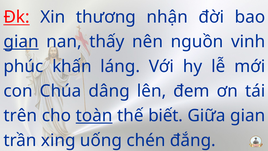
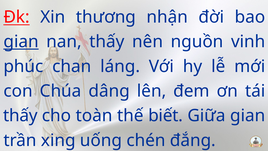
khấn: khấn -> chan (72, 66)
trên: trên -> thấy (20, 116)
toàn underline: present -> none (94, 116)
